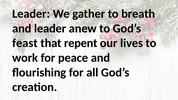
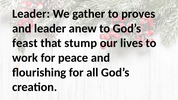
breath: breath -> proves (138, 14)
repent: repent -> stump (81, 43)
